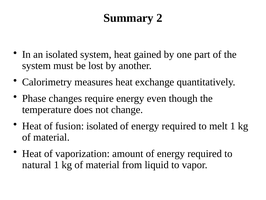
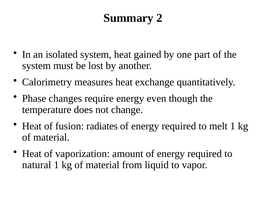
fusion isolated: isolated -> radiates (102, 126)
